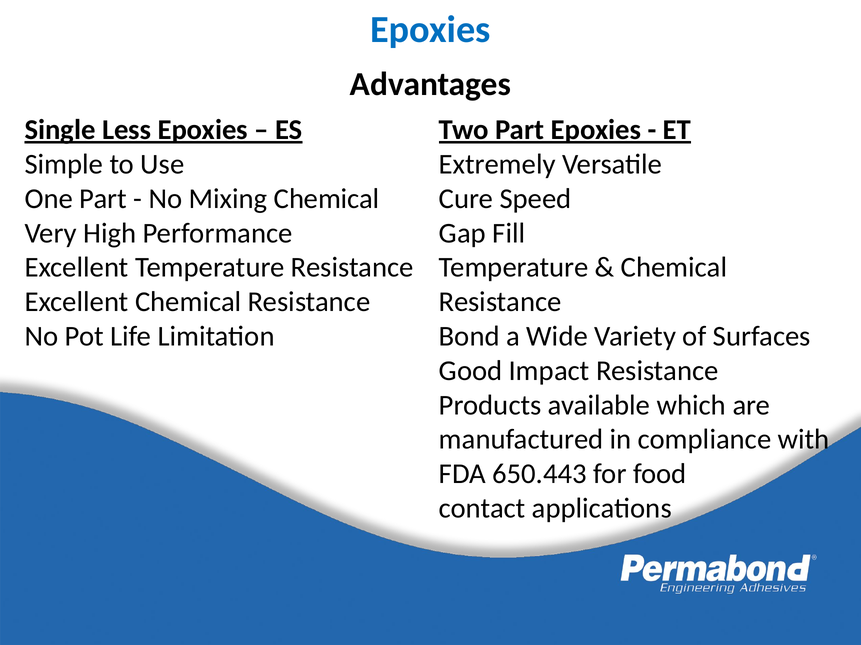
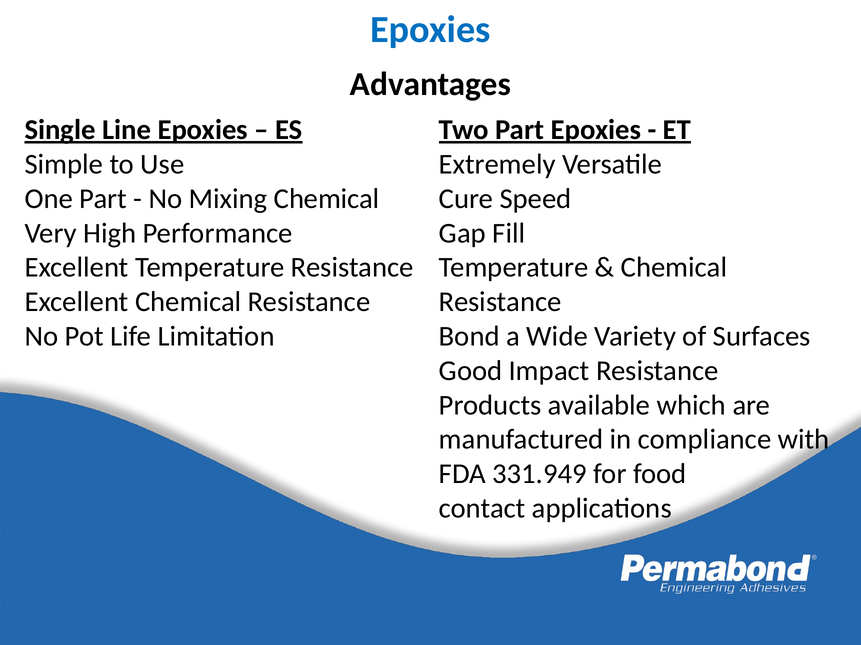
Less: Less -> Line (127, 130)
650.443: 650.443 -> 331.949 (540, 474)
